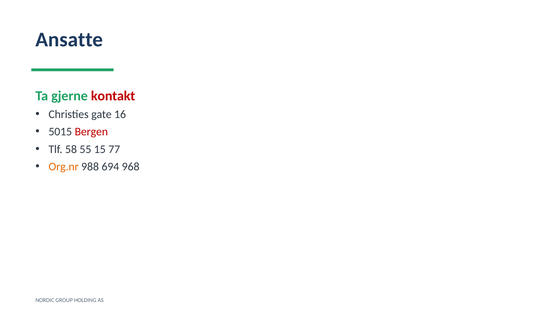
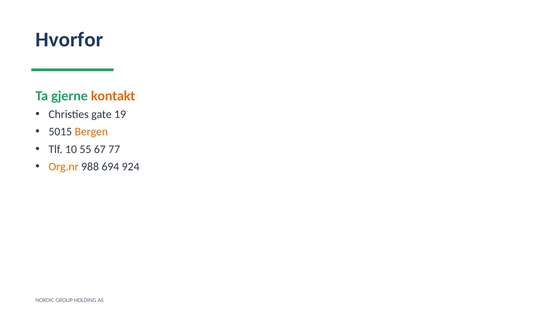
Ansatte: Ansatte -> Hvorfor (69, 40)
kontakt colour: red -> orange (113, 96)
16: 16 -> 19 (120, 115)
Bergen colour: red -> orange (91, 132)
58: 58 -> 10 (71, 149)
15: 15 -> 67 (100, 149)
968: 968 -> 924 (131, 167)
